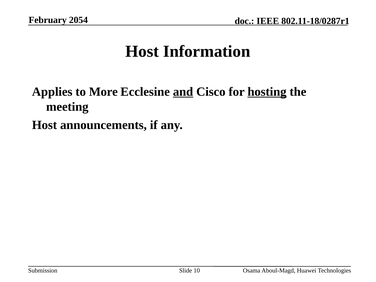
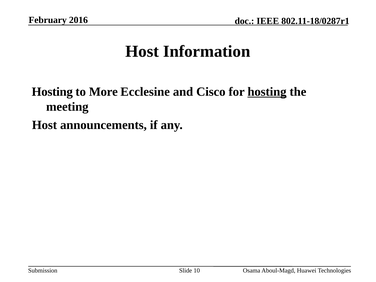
2054: 2054 -> 2016 (78, 20)
Applies: Applies -> Hosting (52, 92)
and underline: present -> none (183, 92)
